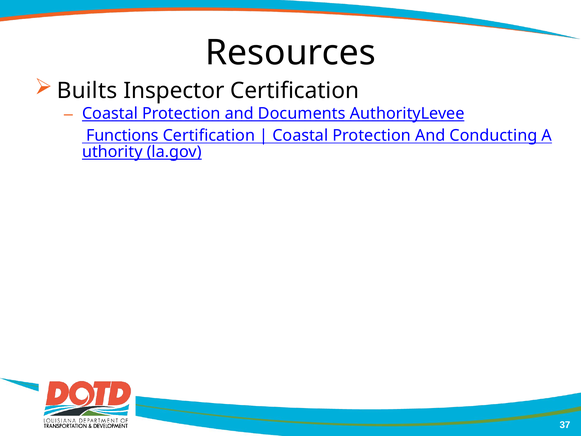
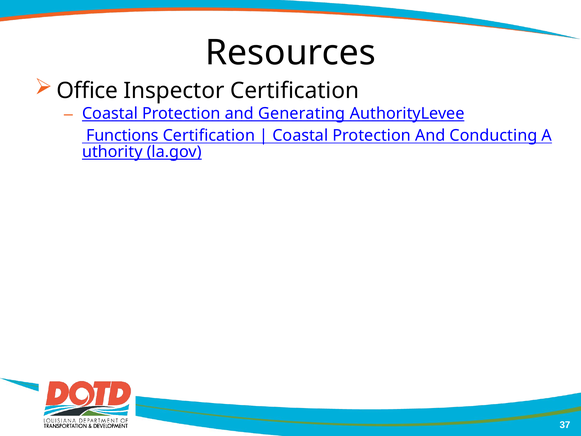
Builts: Builts -> Office (87, 91)
Documents: Documents -> Generating (302, 113)
